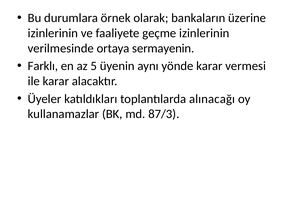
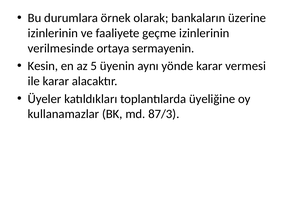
Farklı: Farklı -> Kesin (43, 66)
alınacağı: alınacağı -> üyeliğine (212, 99)
